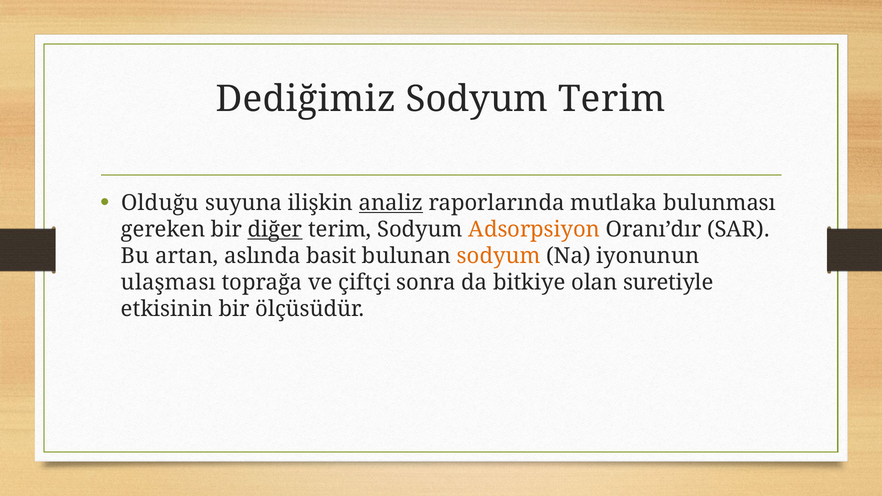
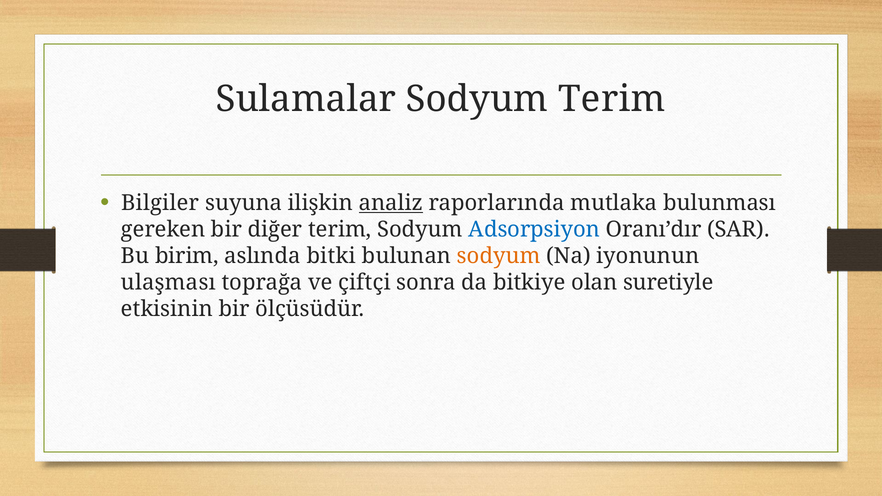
Dediğimiz: Dediğimiz -> Sulamalar (306, 99)
Olduğu: Olduğu -> Bilgiler (160, 203)
diğer underline: present -> none (275, 230)
Adsorpsiyon colour: orange -> blue (534, 230)
artan: artan -> birim (187, 256)
basit: basit -> bitki (331, 256)
